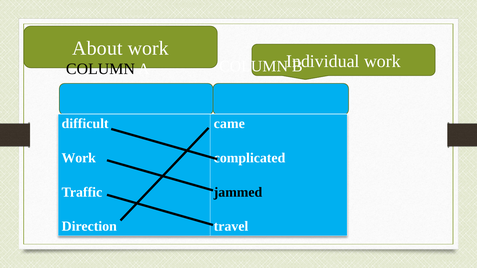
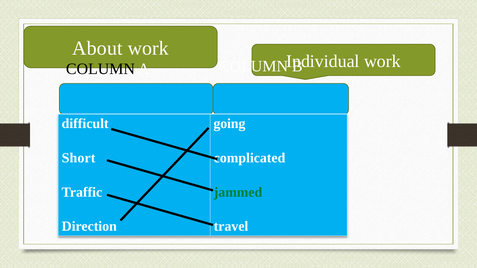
came: came -> going (229, 124)
Work: Work -> Short (79, 158)
jammed colour: black -> green (238, 192)
